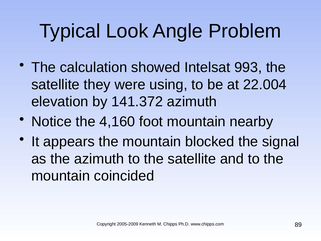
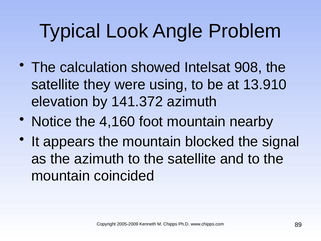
993: 993 -> 908 (248, 67)
22.004: 22.004 -> 13.910 (265, 84)
